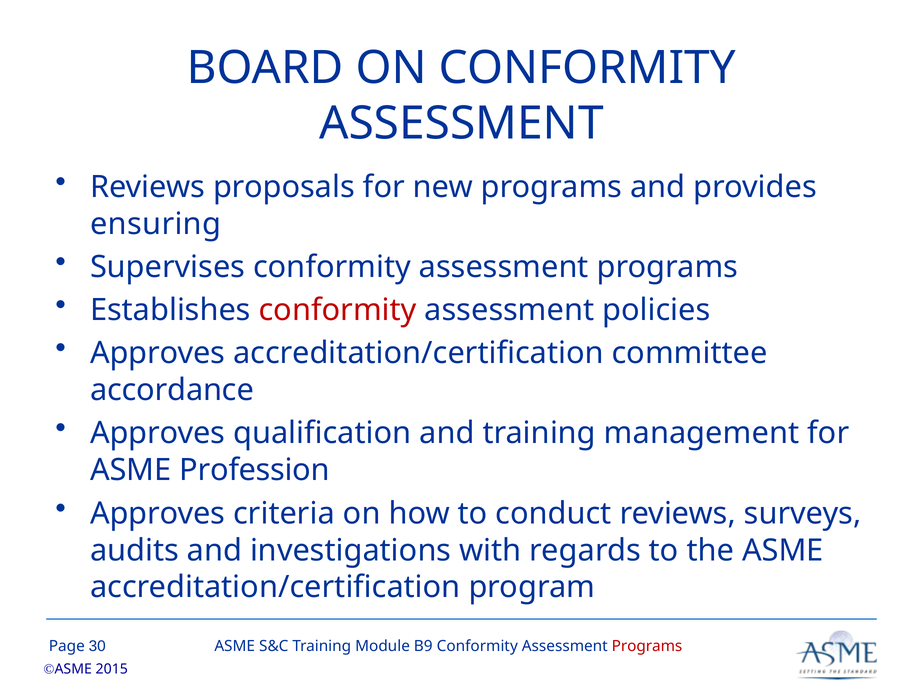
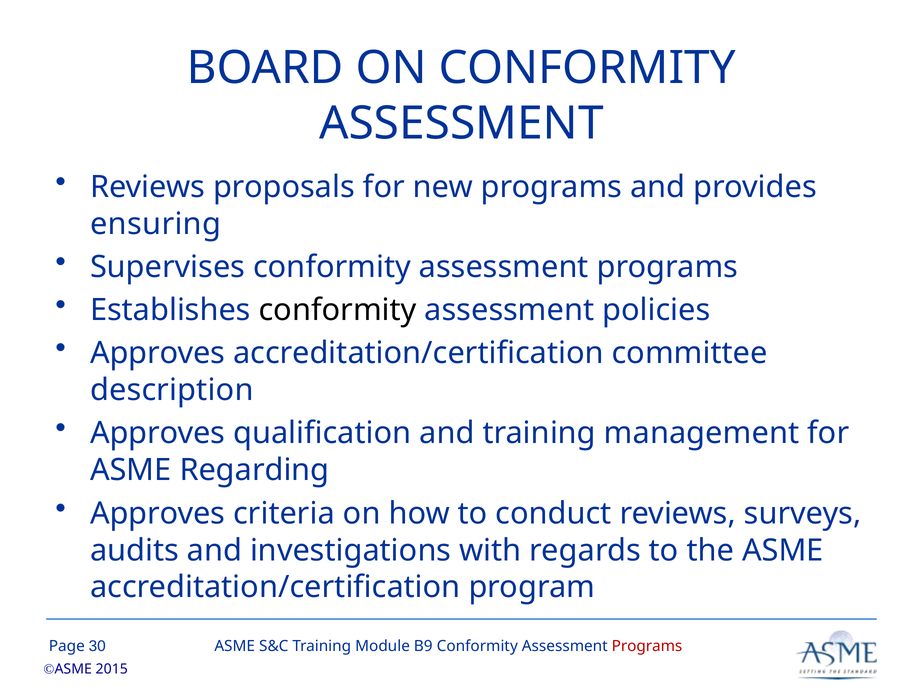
conformity colour: red -> black (338, 310)
accordance: accordance -> description (172, 390)
Profession: Profession -> Regarding (254, 470)
